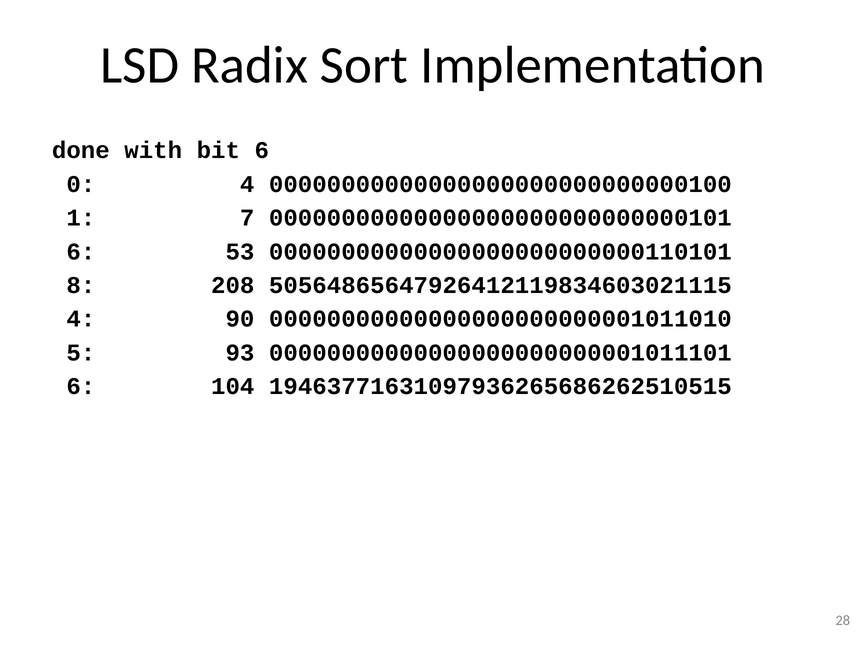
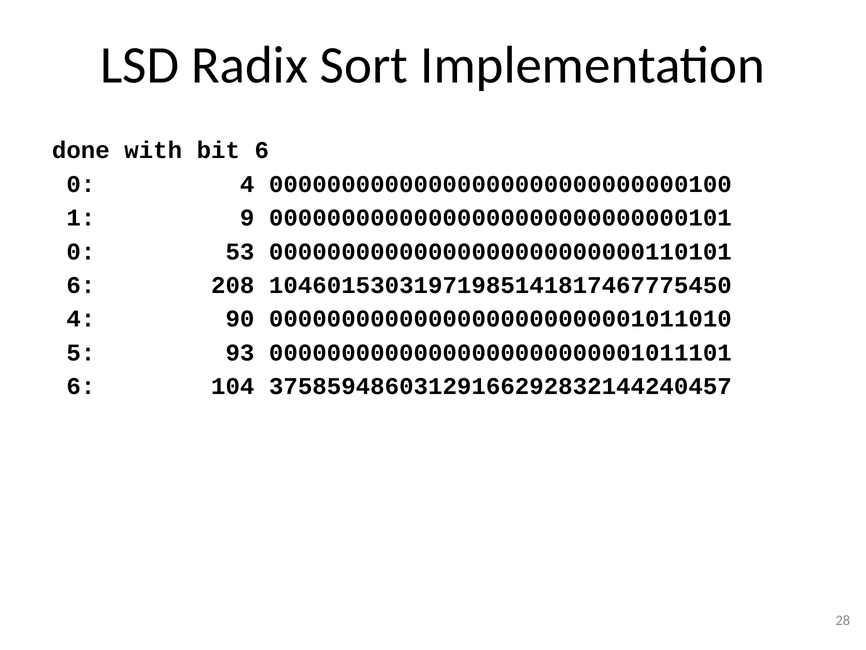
7: 7 -> 9 (247, 218)
6: 6 -> 0 (81, 251)
8: 8 -> 6 (81, 285)
50564865647926412119834603021115: 50564865647926412119834603021115 -> 10460153031971985141817467775450 (500, 285)
19463771631097936265686262510515: 19463771631097936265686262510515 -> 37585948603129166292832144240457 (500, 386)
